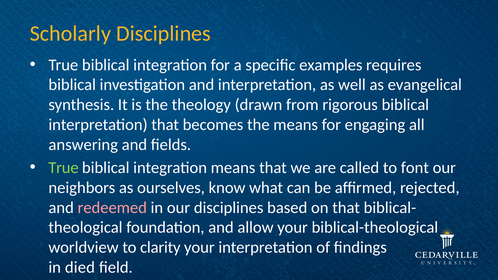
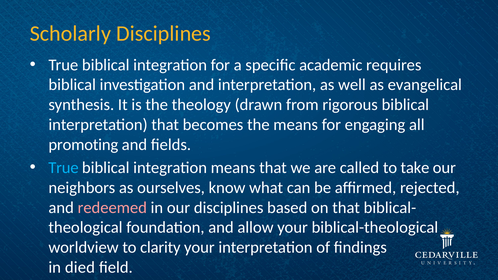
examples: examples -> academic (331, 65)
answering: answering -> promoting (83, 145)
True colour: light green -> light blue (63, 168)
font: font -> take (415, 168)
